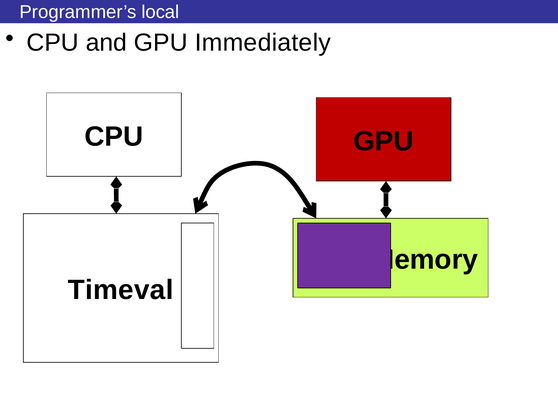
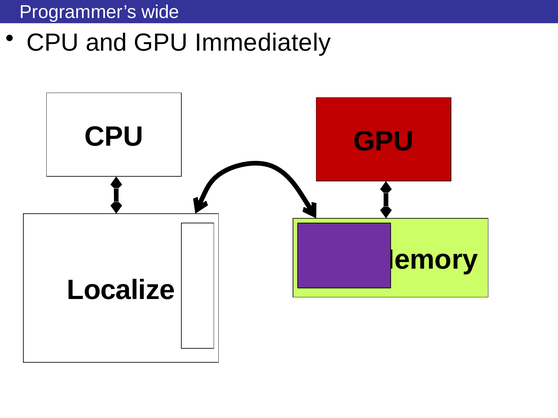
local: local -> wide (160, 12)
Timeval: Timeval -> Localize (121, 290)
